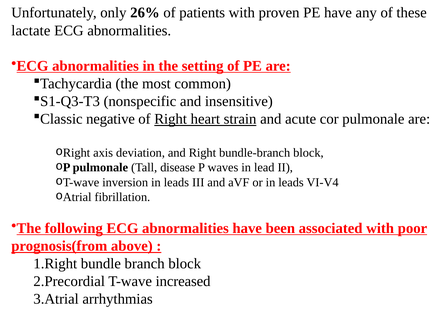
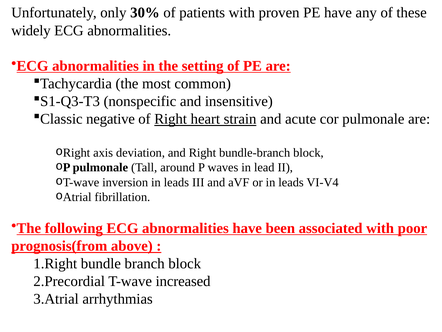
26%: 26% -> 30% (145, 13)
lactate: lactate -> widely (31, 30)
disease: disease -> around (178, 167)
